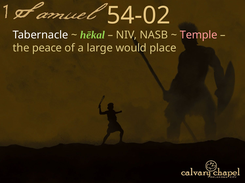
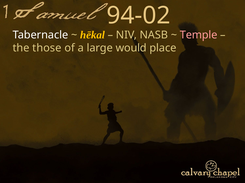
54-02: 54-02 -> 94-02 (138, 16)
hēkal colour: light green -> yellow (93, 35)
peace: peace -> those (47, 48)
